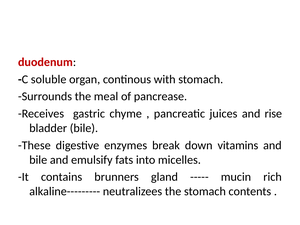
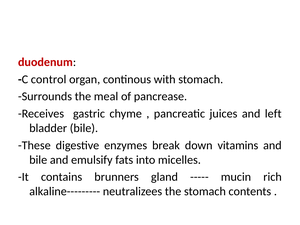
soluble: soluble -> control (49, 79)
rise: rise -> left (273, 114)
